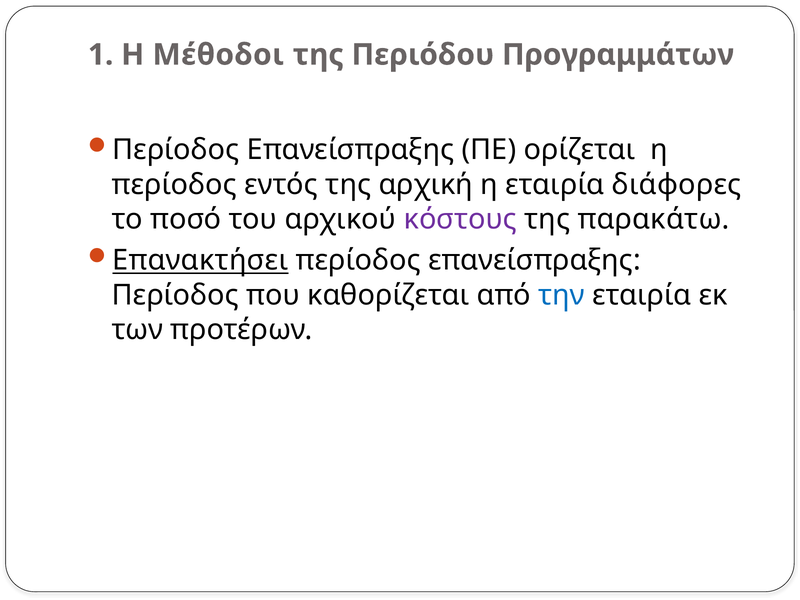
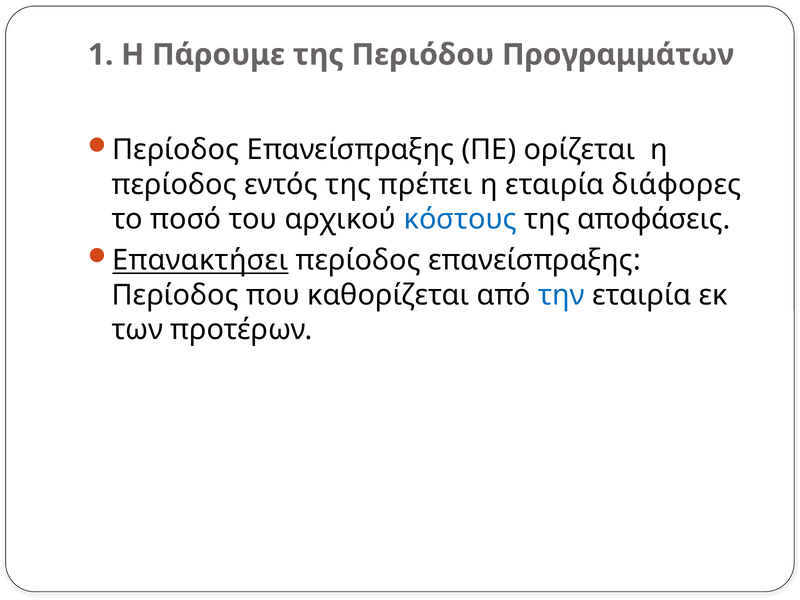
Μέθοδοι: Μέθοδοι -> Πάρουμε (219, 55)
αρχική: αρχική -> πρέπει (426, 185)
κόστους colour: purple -> blue (460, 219)
παρακάτω: παρακάτω -> αποφάσεις (654, 219)
